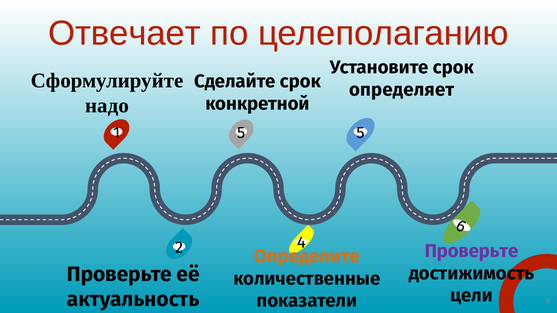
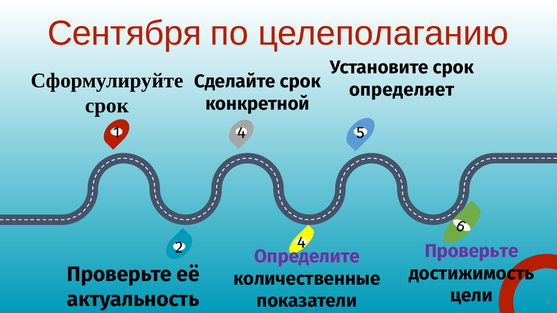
Отвечает: Отвечает -> Сентября (125, 34)
надо: надо -> срок (107, 106)
1 5: 5 -> 4 (241, 133)
Определите colour: orange -> purple (307, 257)
